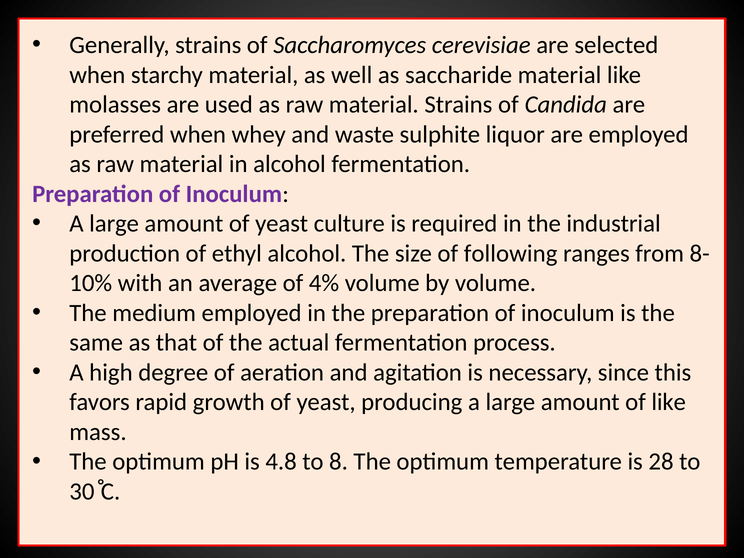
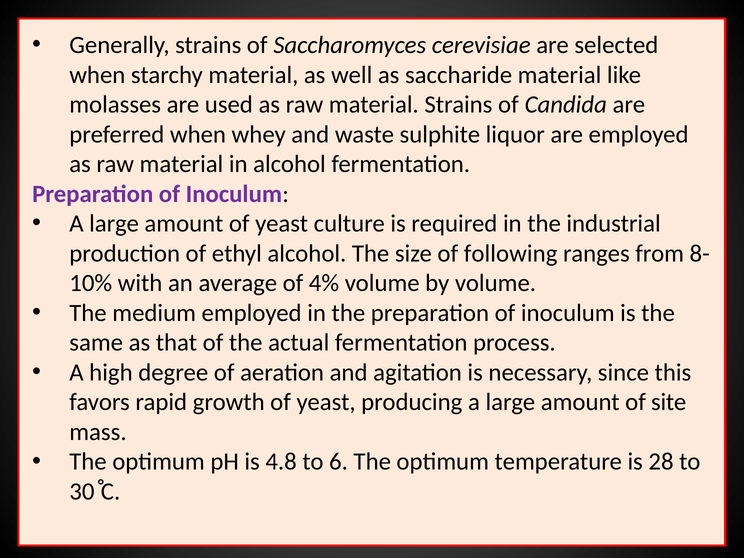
of like: like -> site (669, 402)
8: 8 -> 6 (338, 462)
